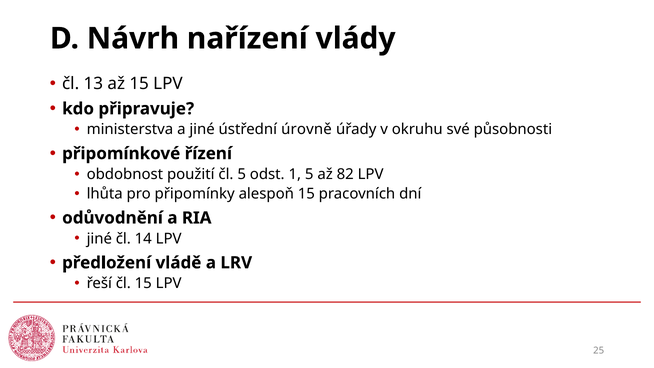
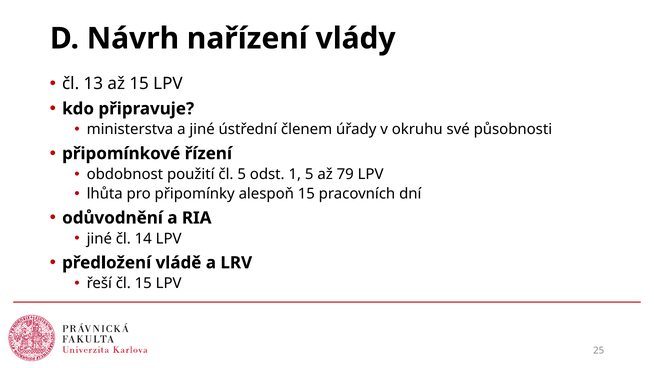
úrovně: úrovně -> členem (307, 129)
82: 82 -> 79 (345, 174)
